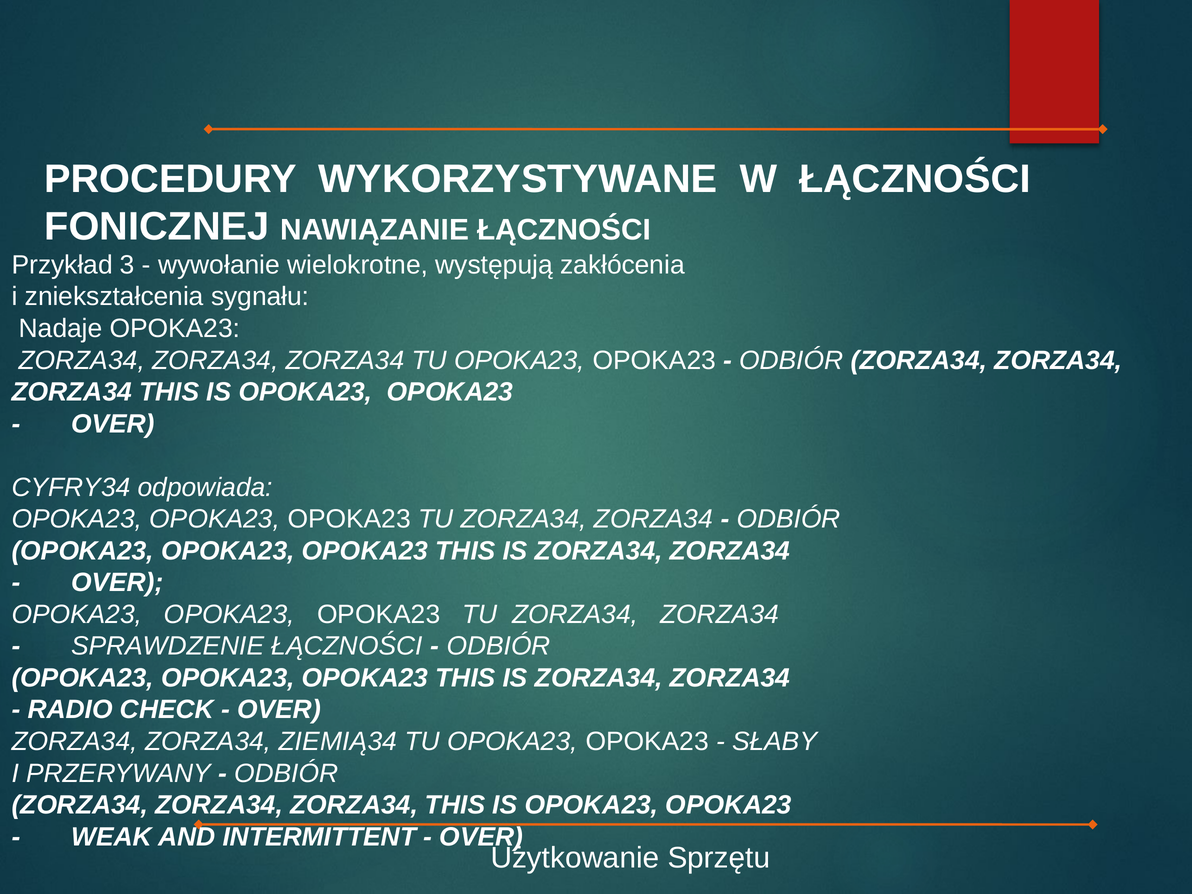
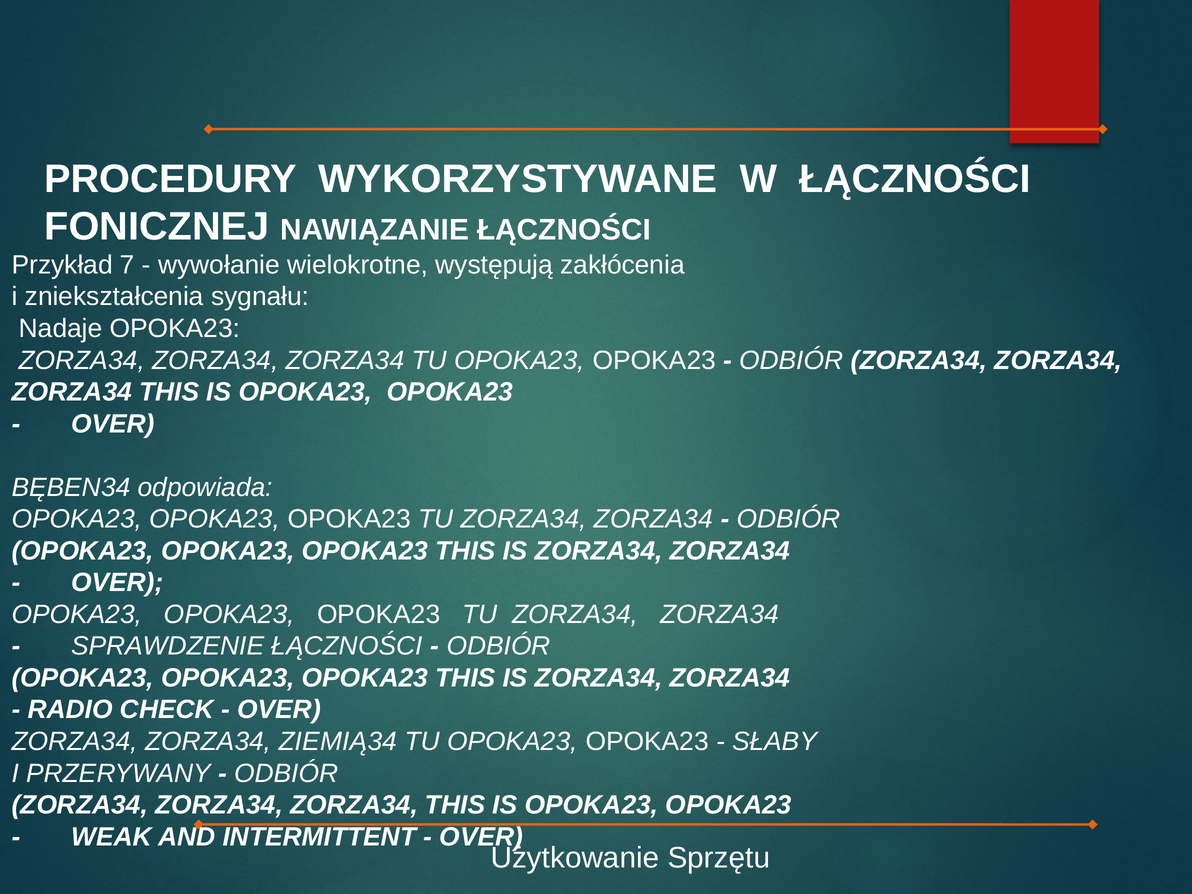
3: 3 -> 7 (127, 265)
CYFRY34: CYFRY34 -> BĘBEN34 (71, 487)
